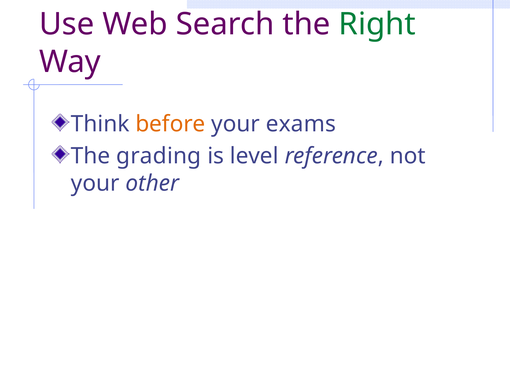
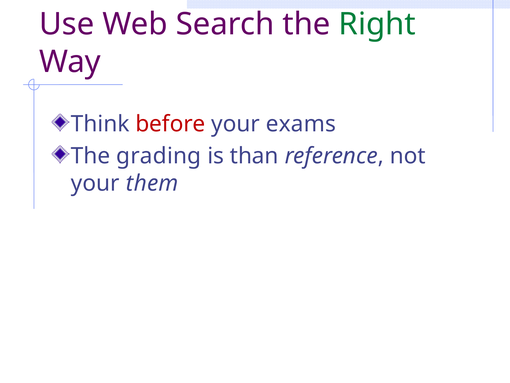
before colour: orange -> red (170, 124)
level: level -> than (254, 156)
other: other -> them (152, 183)
